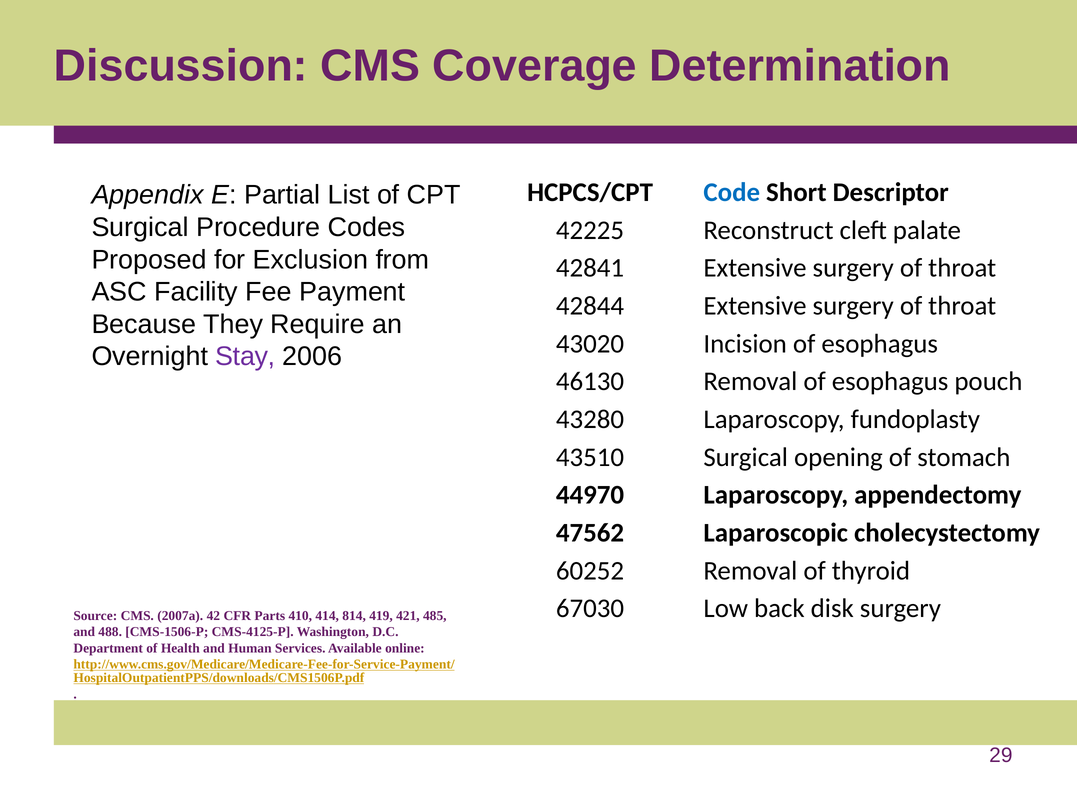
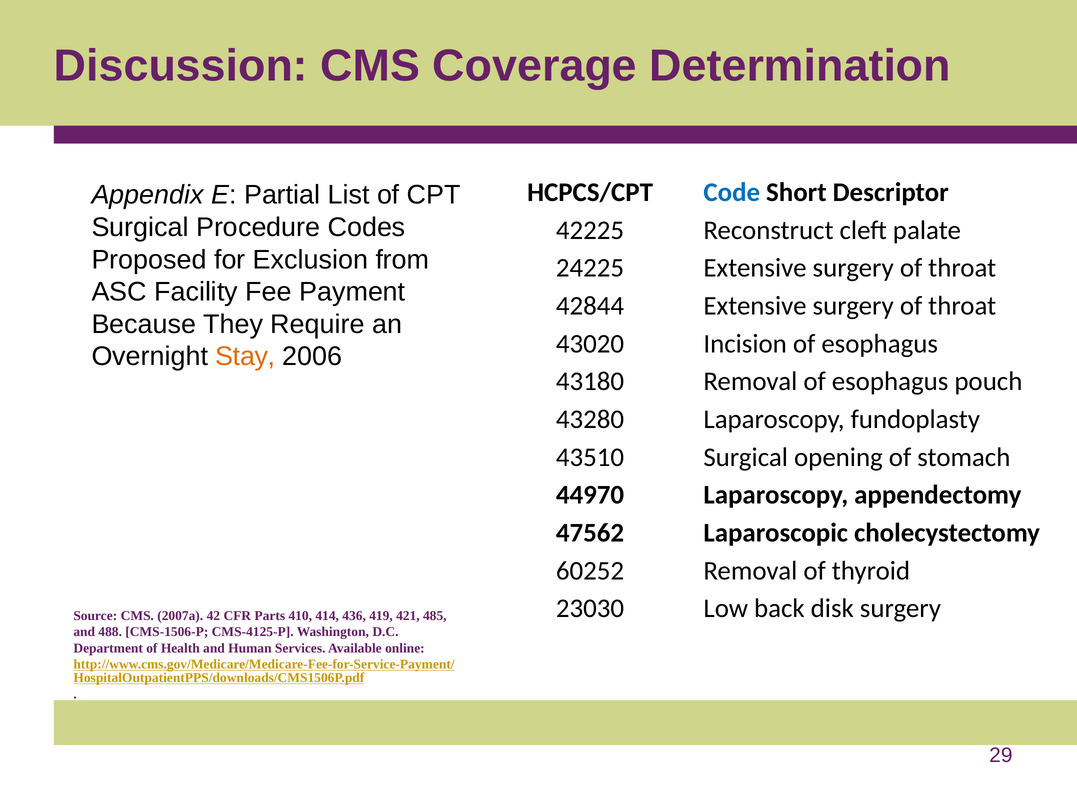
42841: 42841 -> 24225 (590, 268)
Stay colour: purple -> orange (245, 356)
46130: 46130 -> 43180 (590, 381)
67030: 67030 -> 23030 (590, 608)
814: 814 -> 436 (354, 616)
